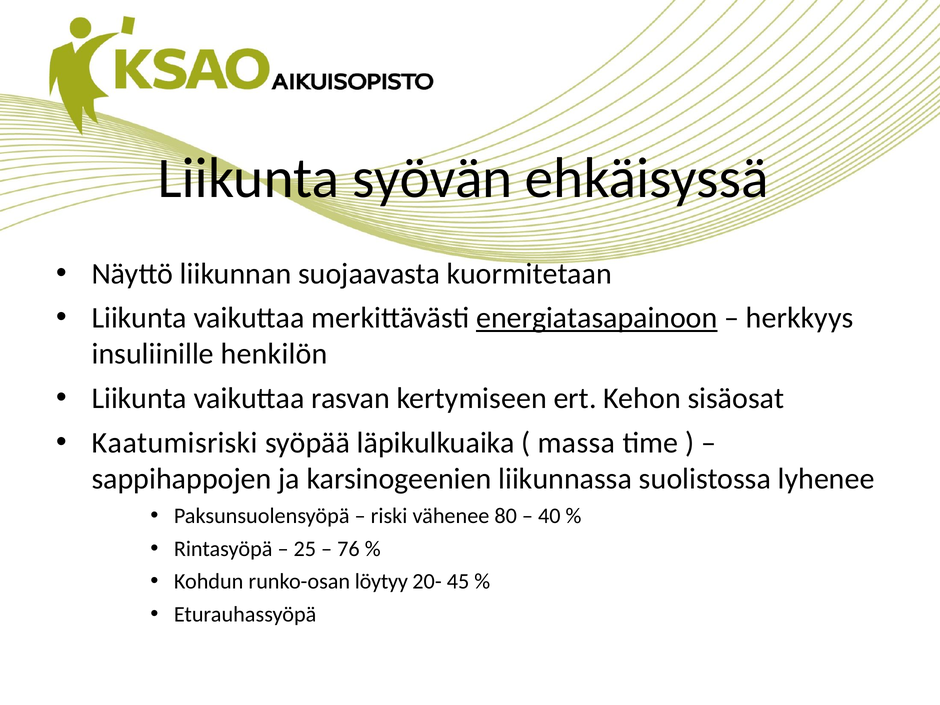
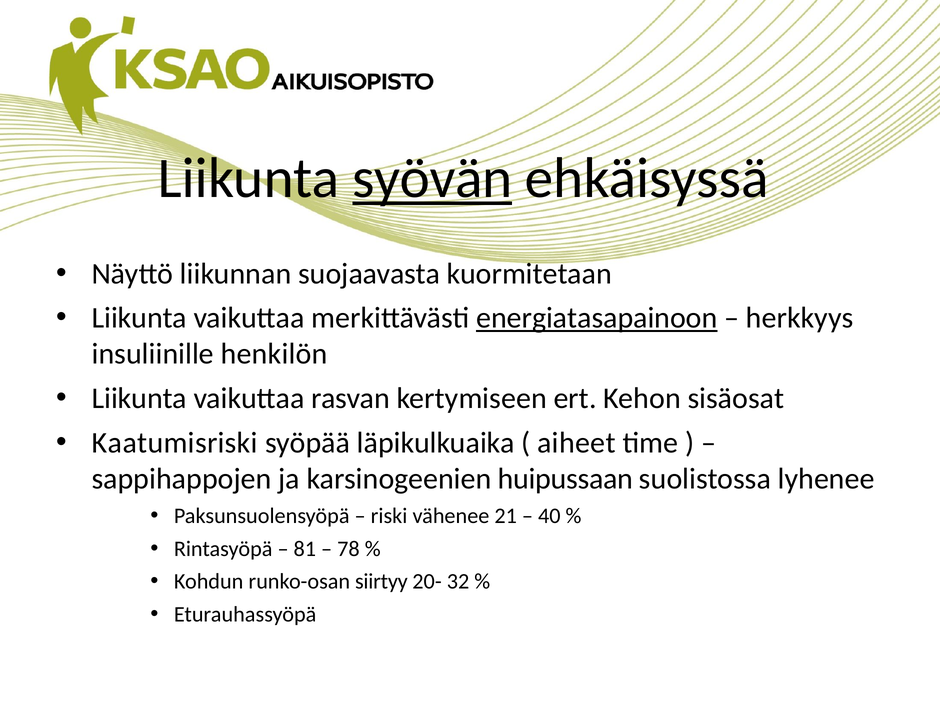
syövän underline: none -> present (432, 178)
massa: massa -> aiheet (576, 443)
liikunnassa: liikunnassa -> huipussaan (565, 479)
80: 80 -> 21 (506, 516)
25: 25 -> 81 (305, 549)
76: 76 -> 78 (348, 549)
löytyy: löytyy -> siirtyy (381, 582)
45: 45 -> 32 (458, 582)
